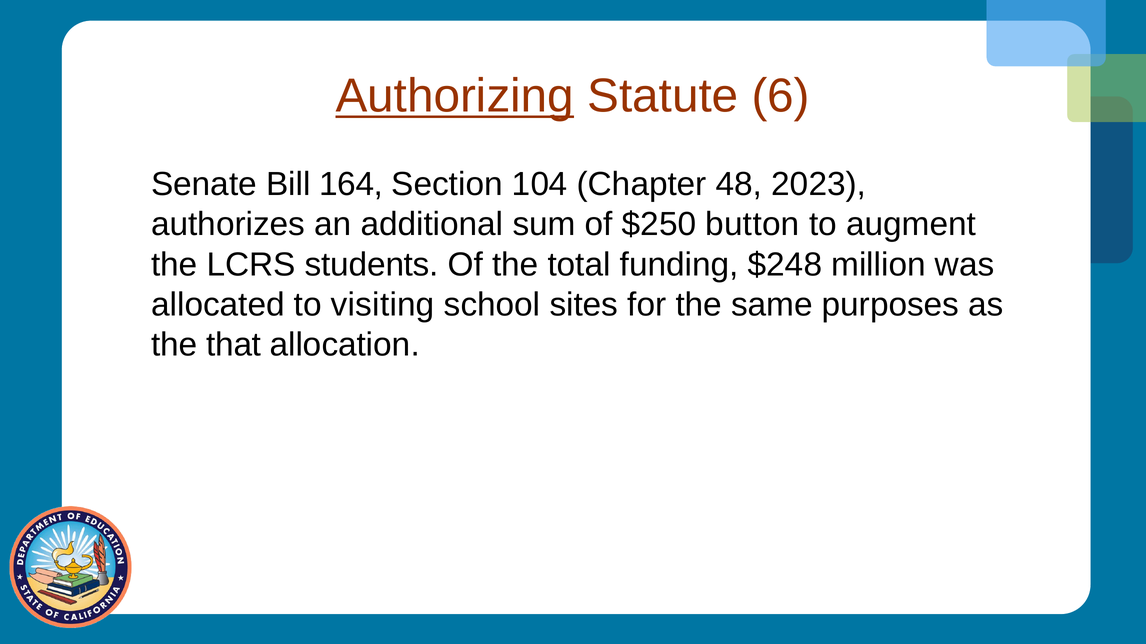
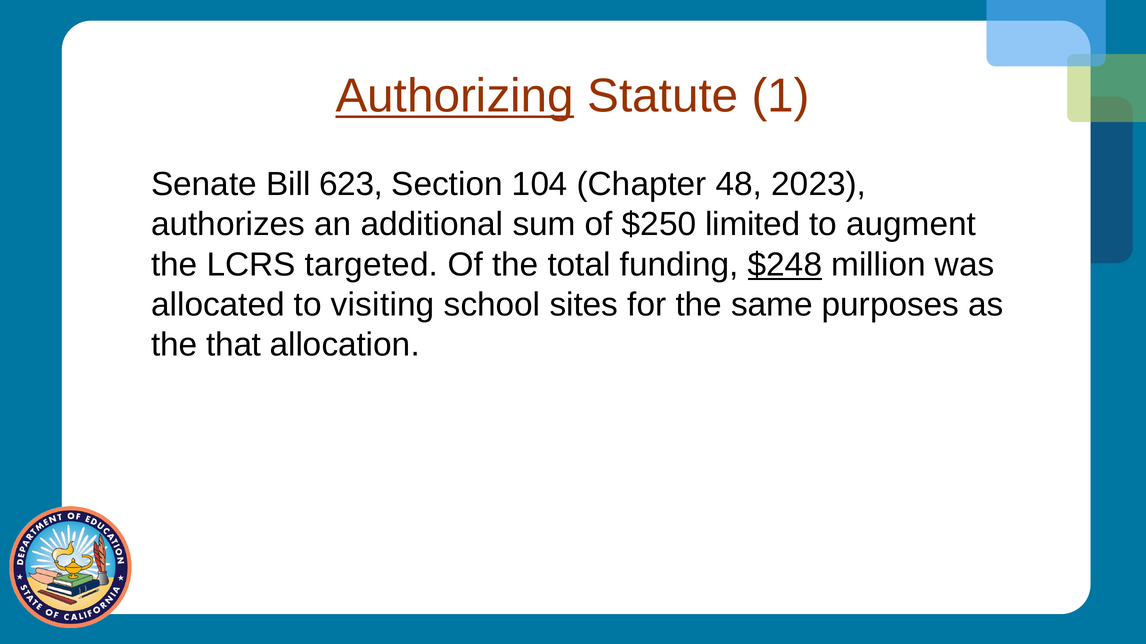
6: 6 -> 1 (781, 96)
164: 164 -> 623 (351, 185)
button: button -> limited (753, 225)
students: students -> targeted (372, 265)
$248 underline: none -> present (785, 265)
